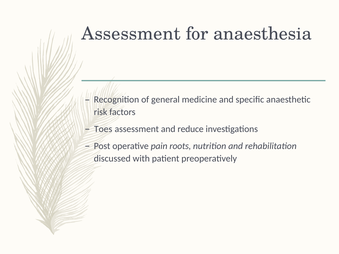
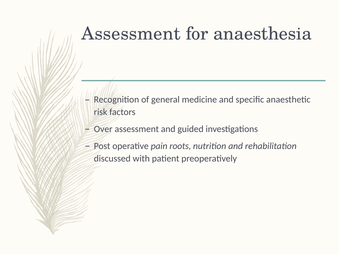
Toes: Toes -> Over (103, 129)
reduce: reduce -> guided (191, 129)
